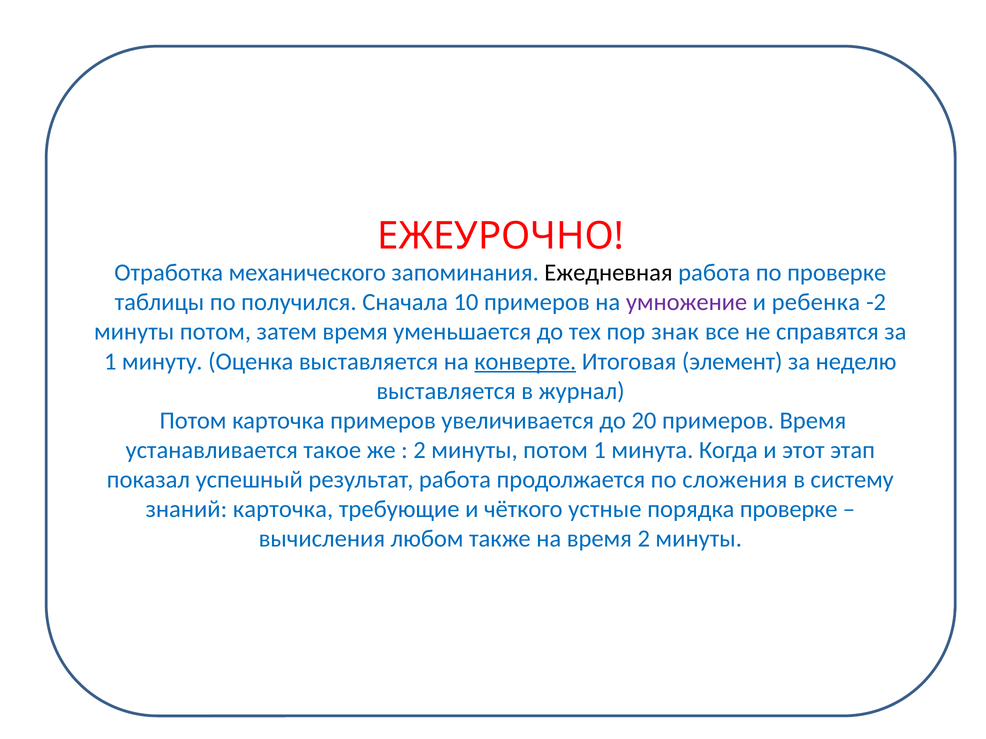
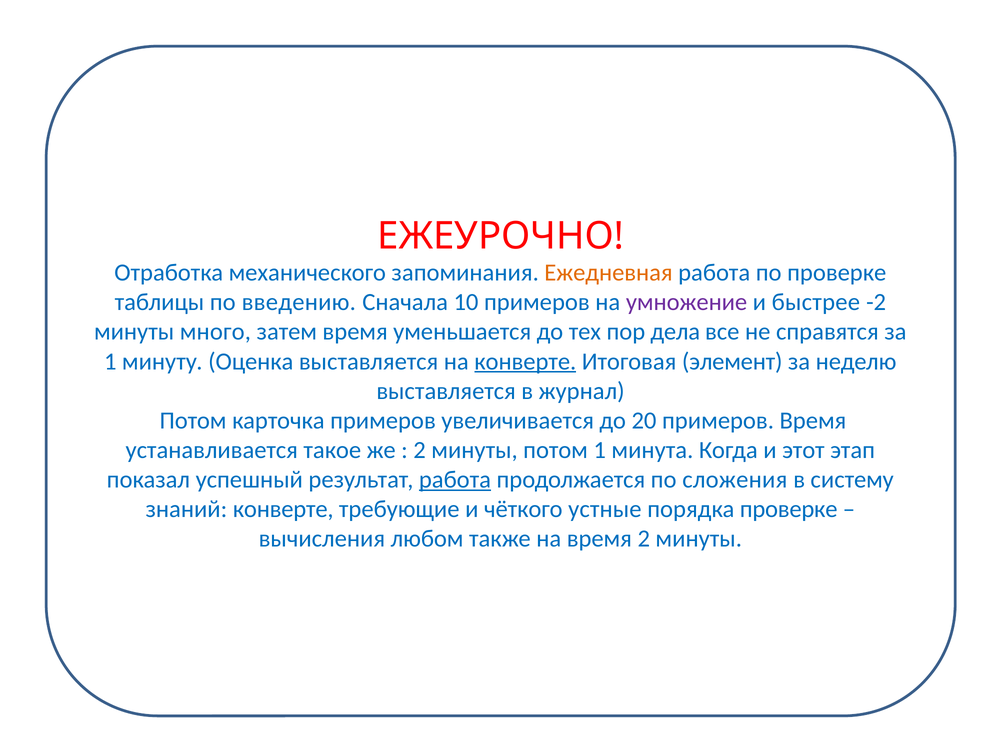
Ежедневная colour: black -> orange (608, 273)
получился: получился -> введению (299, 302)
ребенка: ребенка -> быстрее (816, 302)
потом: потом -> много (215, 332)
знак: знак -> дела (675, 332)
работа underline: none -> present (455, 480)
знаний карточка: карточка -> конверте (283, 510)
